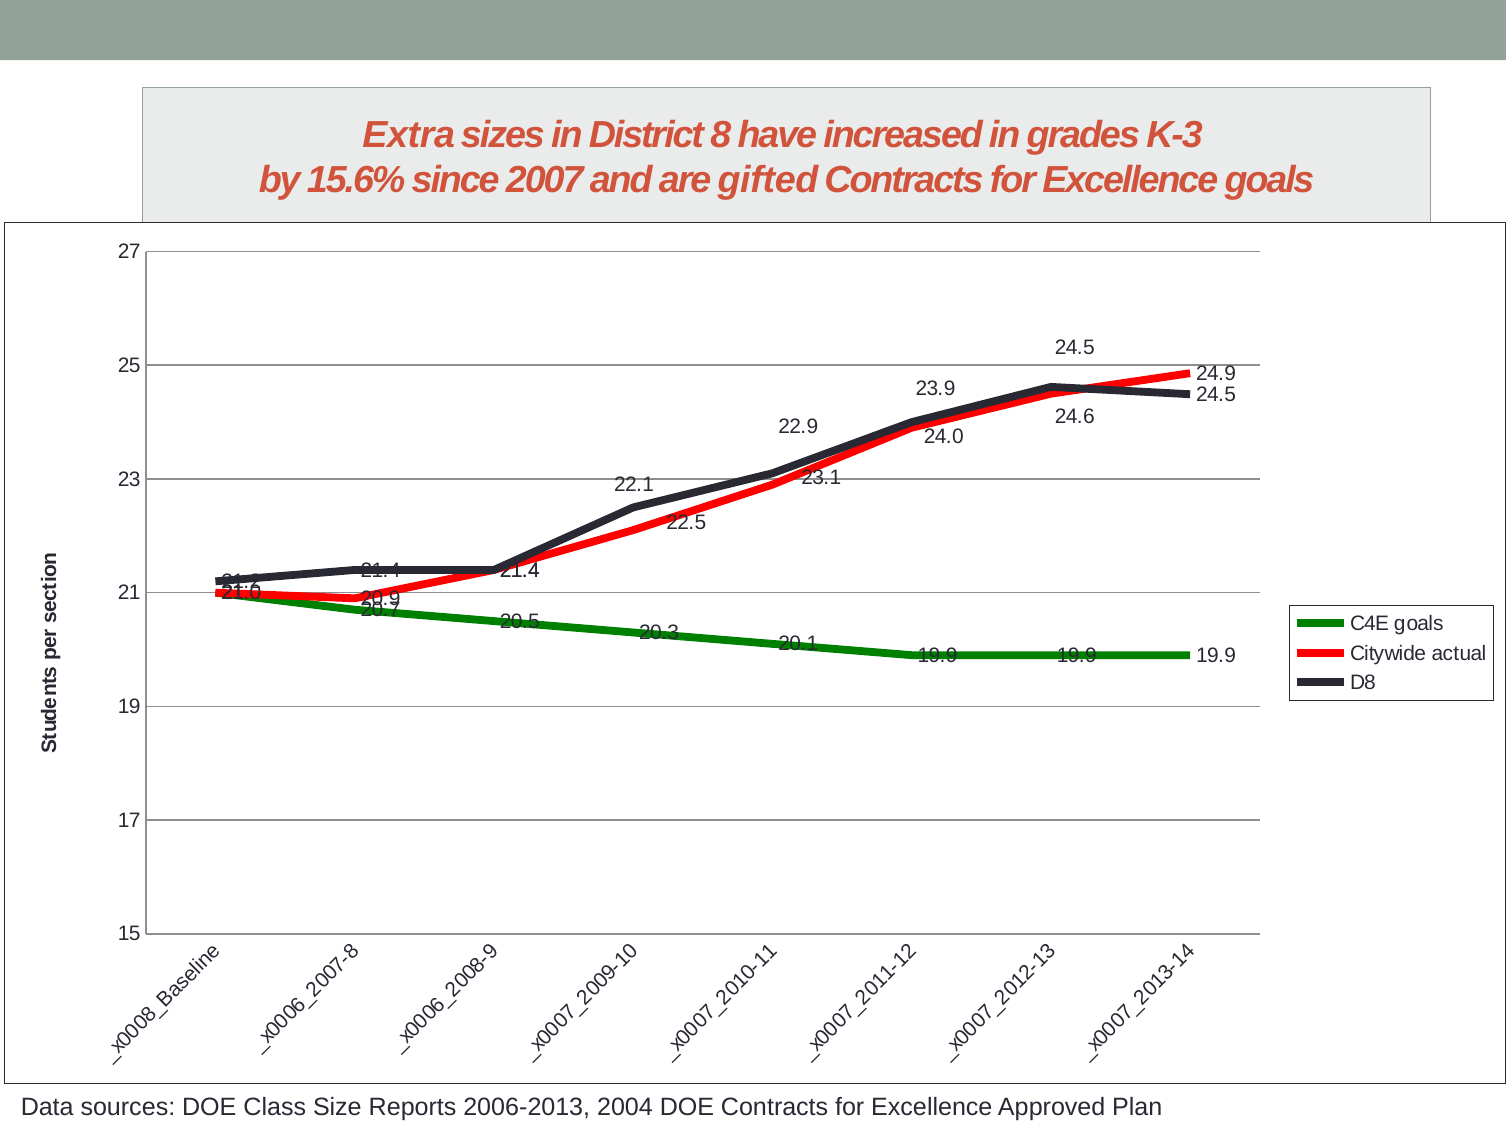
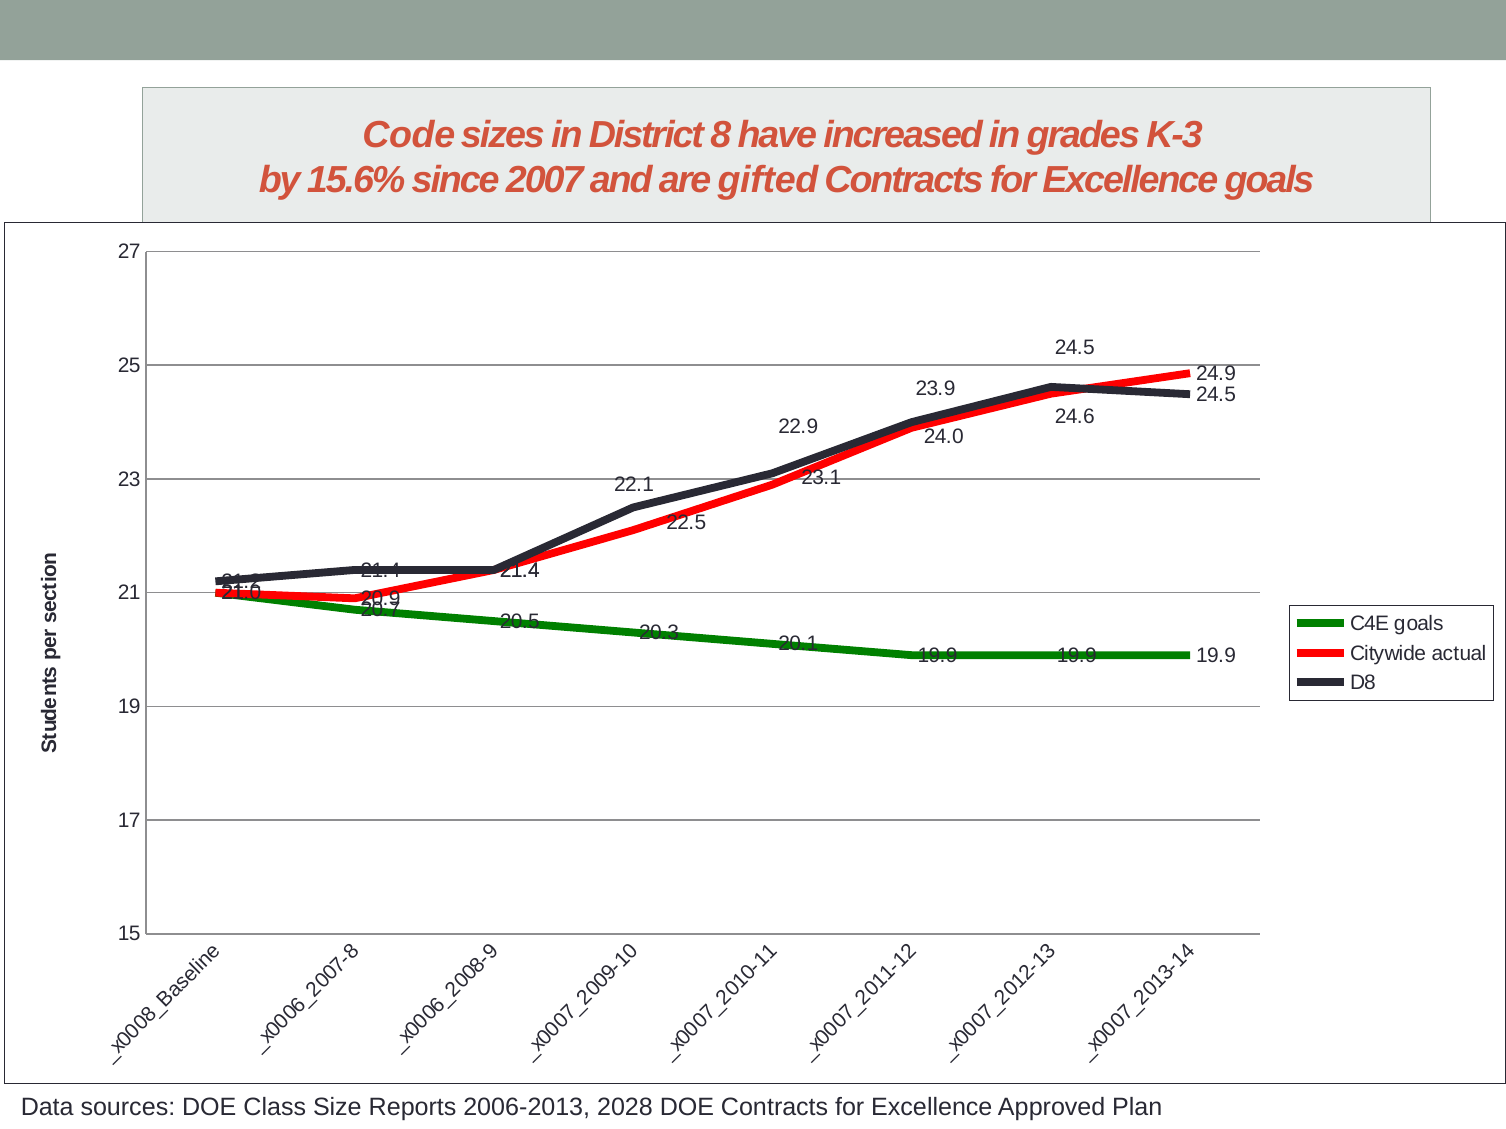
Extra: Extra -> Code (409, 135)
2004: 2004 -> 2028 (625, 1108)
